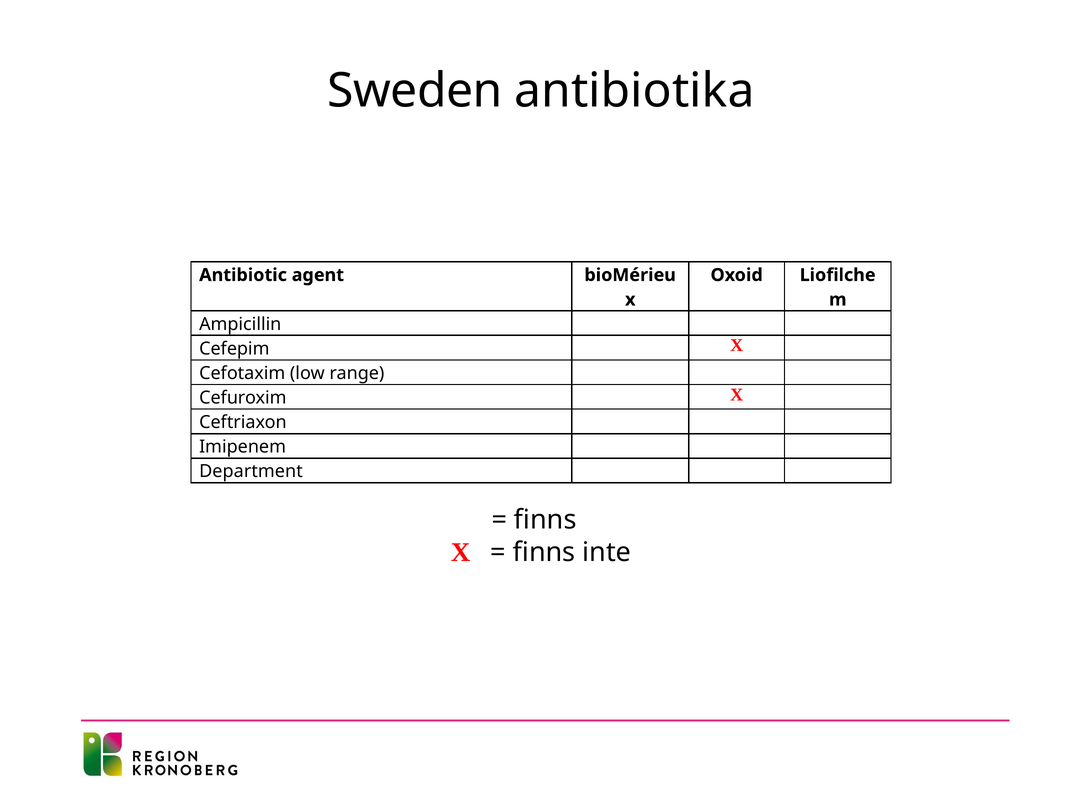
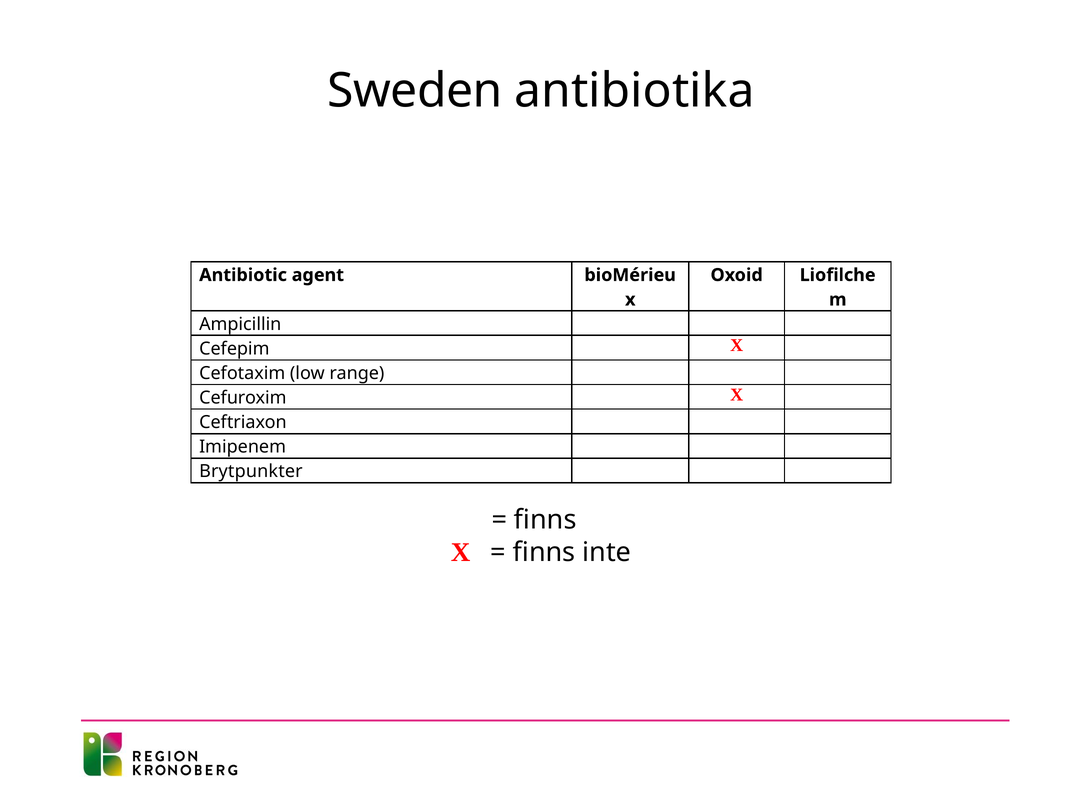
Department: Department -> Brytpunkter (251, 472)
